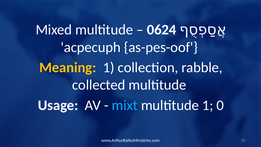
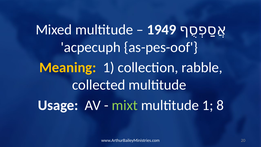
0624: 0624 -> 1949 (162, 30)
mixt colour: light blue -> light green (125, 105)
0: 0 -> 8 (220, 105)
